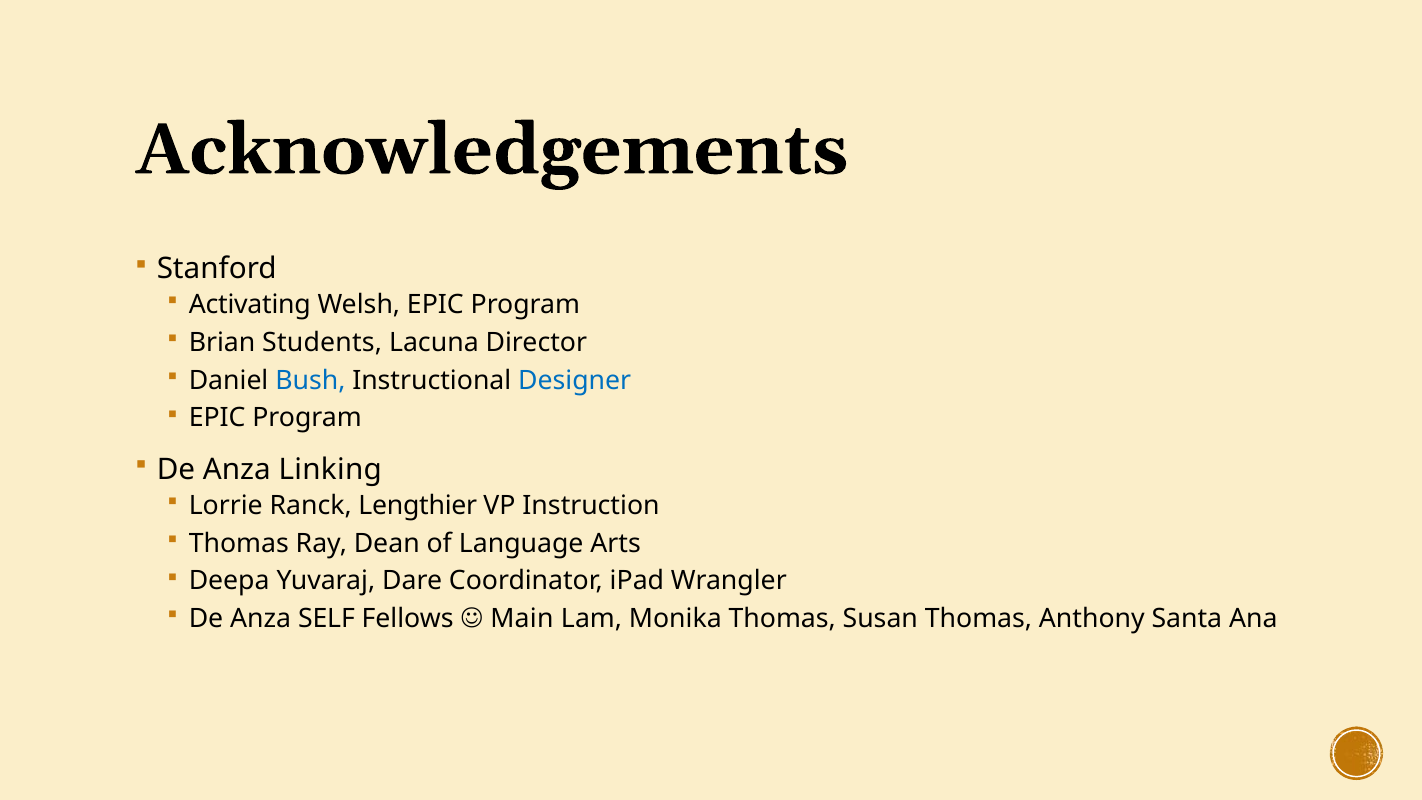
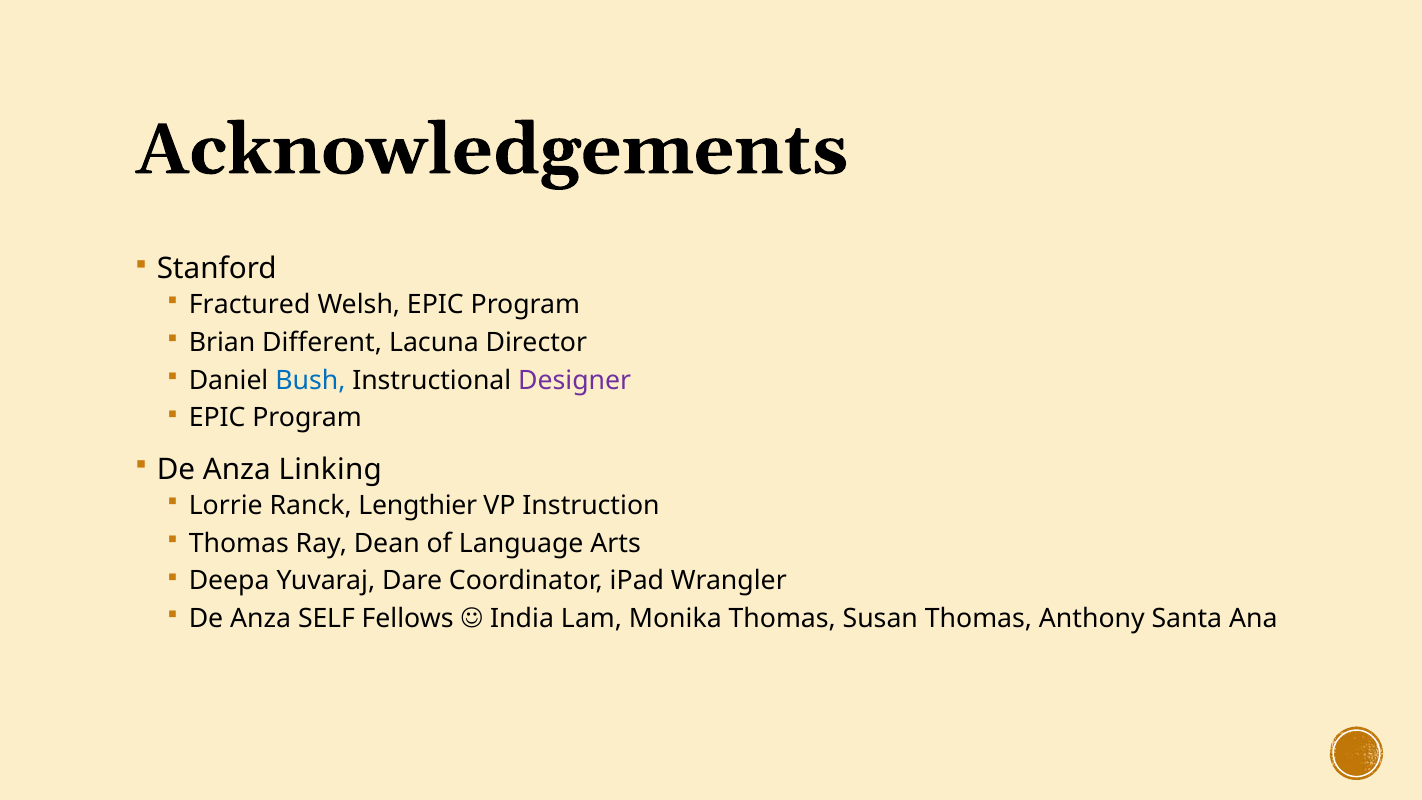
Activating: Activating -> Fractured (250, 305)
Students: Students -> Different (322, 343)
Designer colour: blue -> purple (575, 380)
Main: Main -> India (522, 619)
